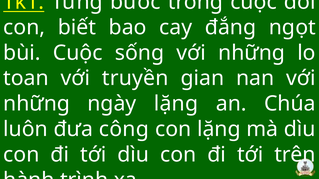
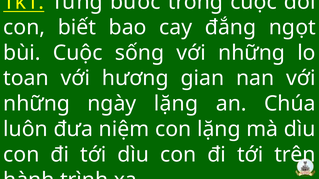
truyền: truyền -> hương (135, 78)
công: công -> niệm (124, 129)
